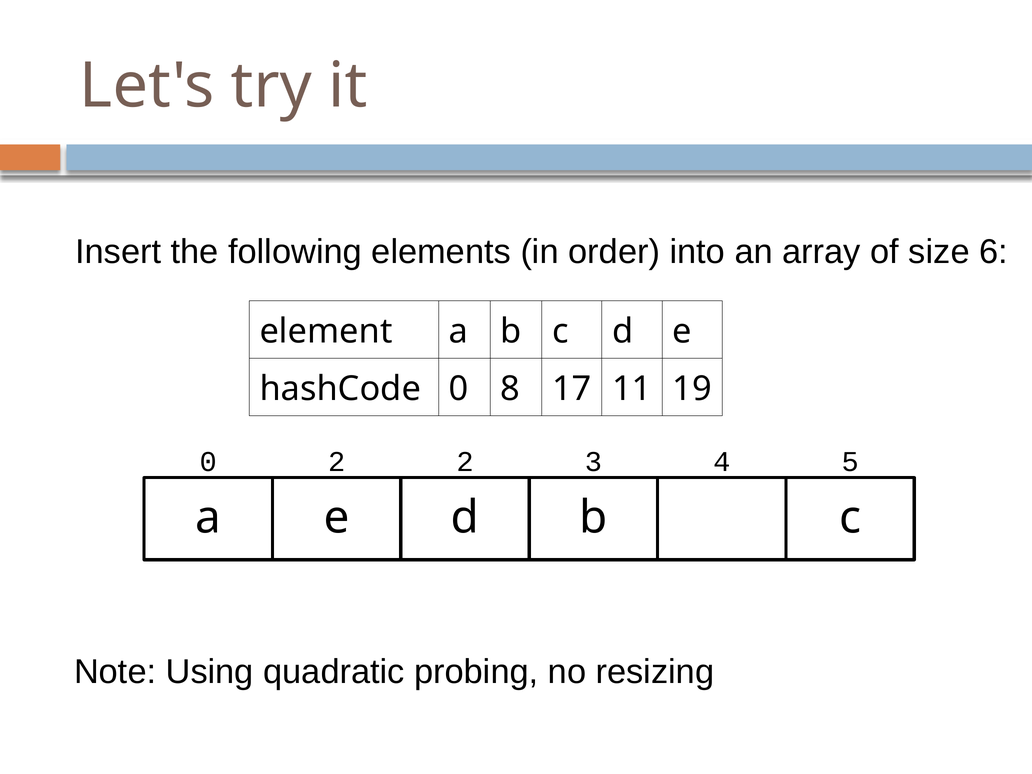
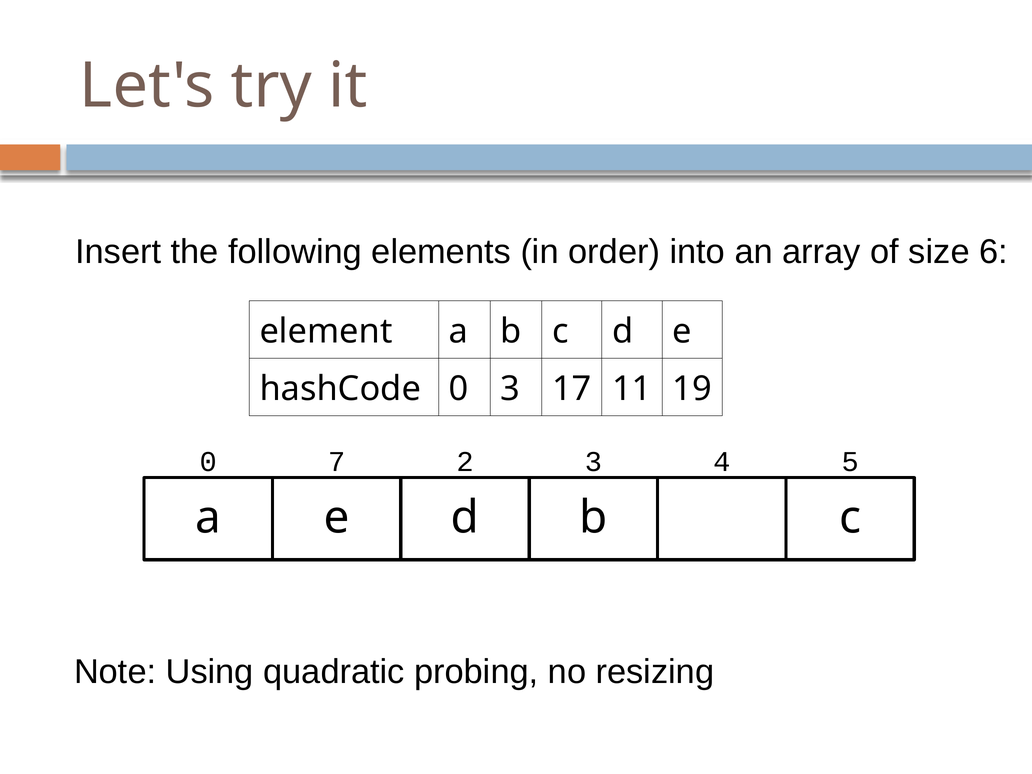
0 8: 8 -> 3 (510, 389)
0 2: 2 -> 7 (337, 462)
